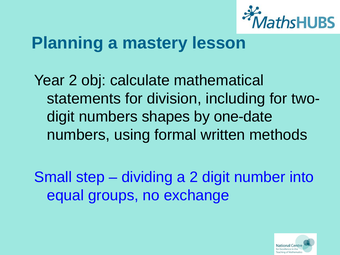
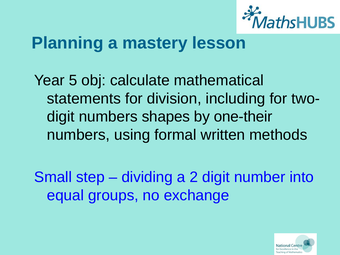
Year 2: 2 -> 5 (73, 80)
one-date: one-date -> one-their (243, 117)
